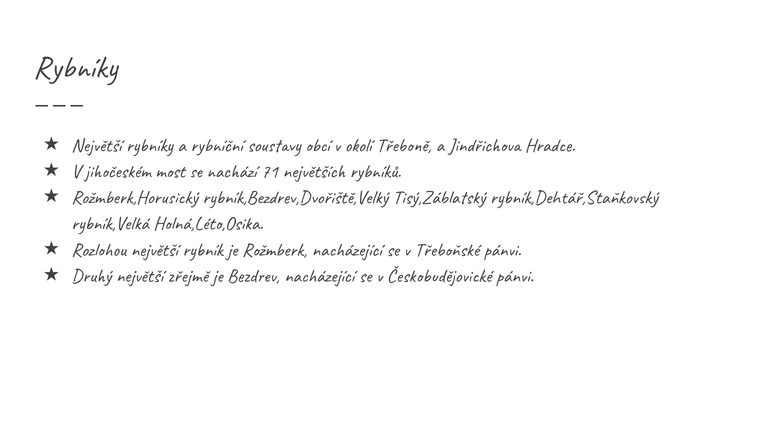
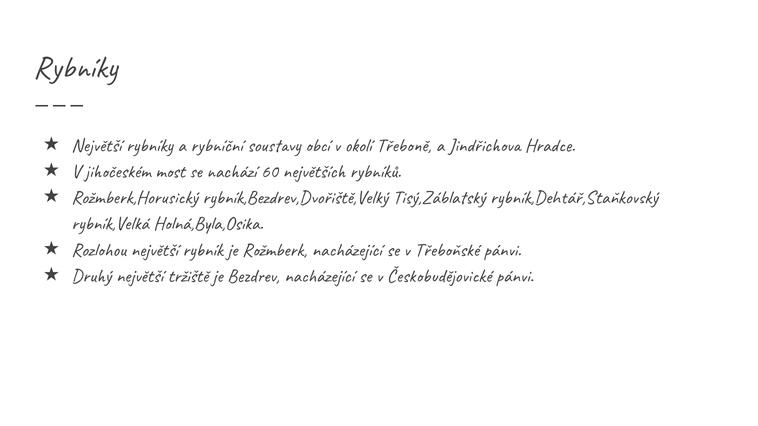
71: 71 -> 60 (270, 172)
Holná,Léto,Osika: Holná,Léto,Osika -> Holná,Byla,Osika (208, 224)
zřejmě: zřejmě -> tržiště (188, 276)
